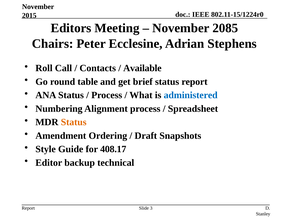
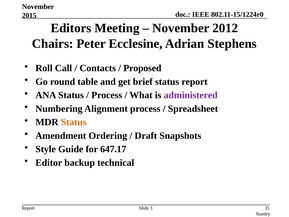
2085: 2085 -> 2012 (225, 28)
Available: Available -> Proposed (142, 68)
administered colour: blue -> purple (191, 95)
408.17: 408.17 -> 647.17 (113, 149)
